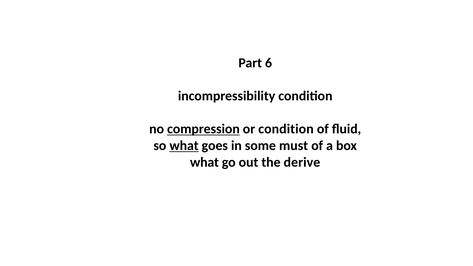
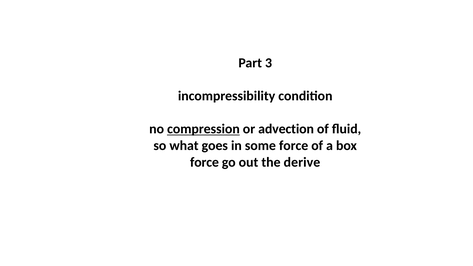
6: 6 -> 3 (269, 63)
or condition: condition -> advection (286, 129)
what underline: present -> none (184, 146)
some must: must -> force (294, 146)
what: what -> force (204, 162)
